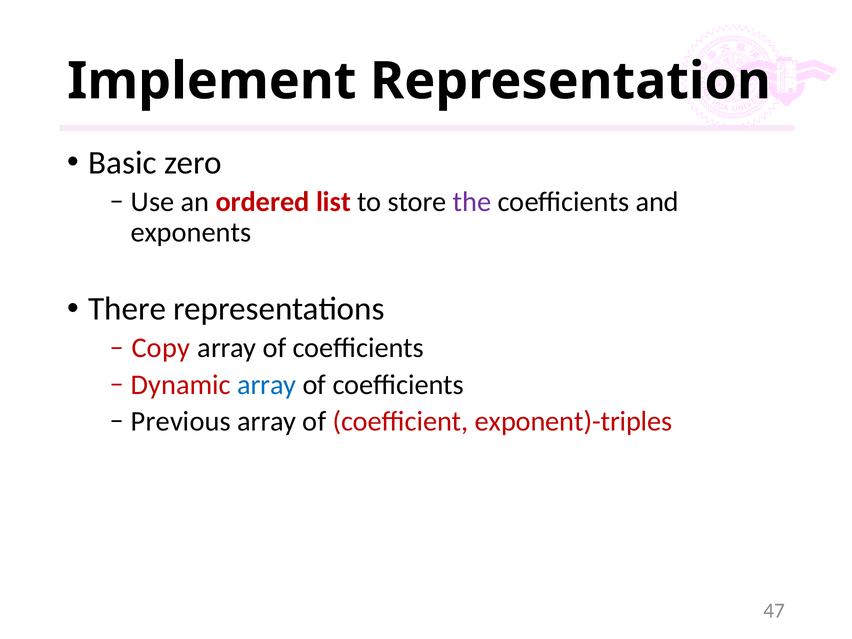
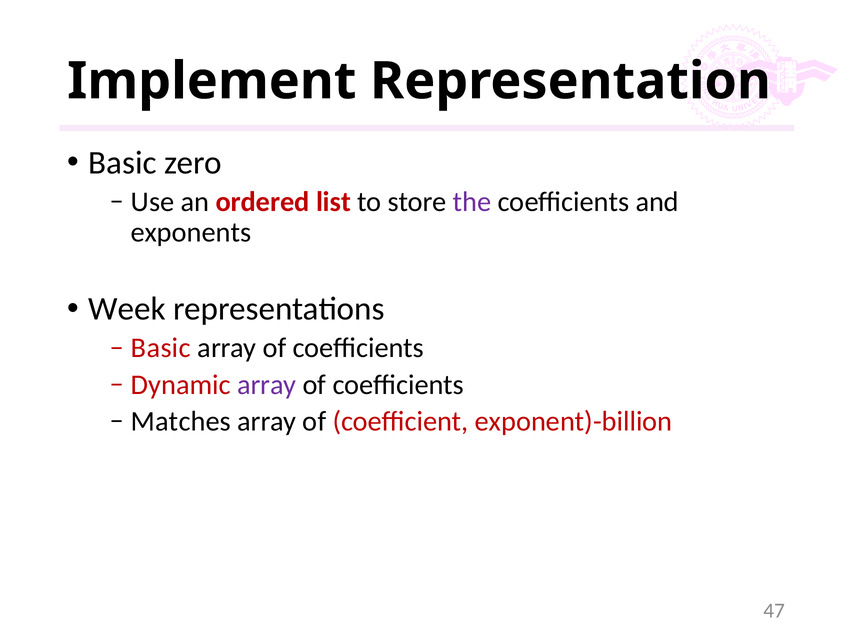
There: There -> Week (127, 309)
Copy: Copy -> Basic (161, 348)
array colour: blue -> purple (267, 385)
Previous: Previous -> Matches (181, 421)
exponent)-triples: exponent)-triples -> exponent)-billion (574, 421)
